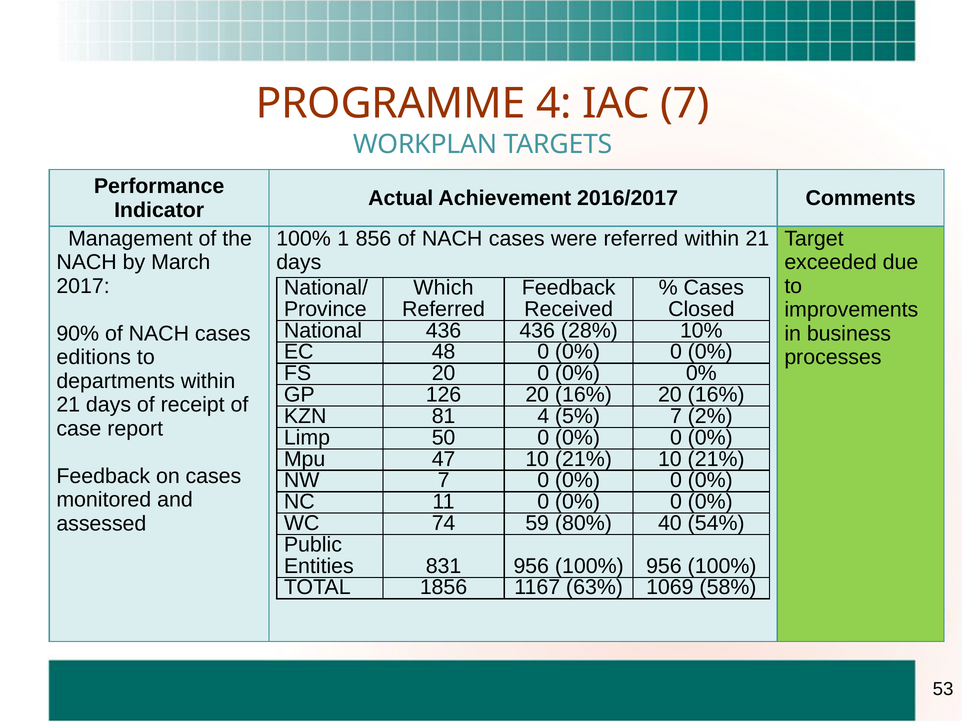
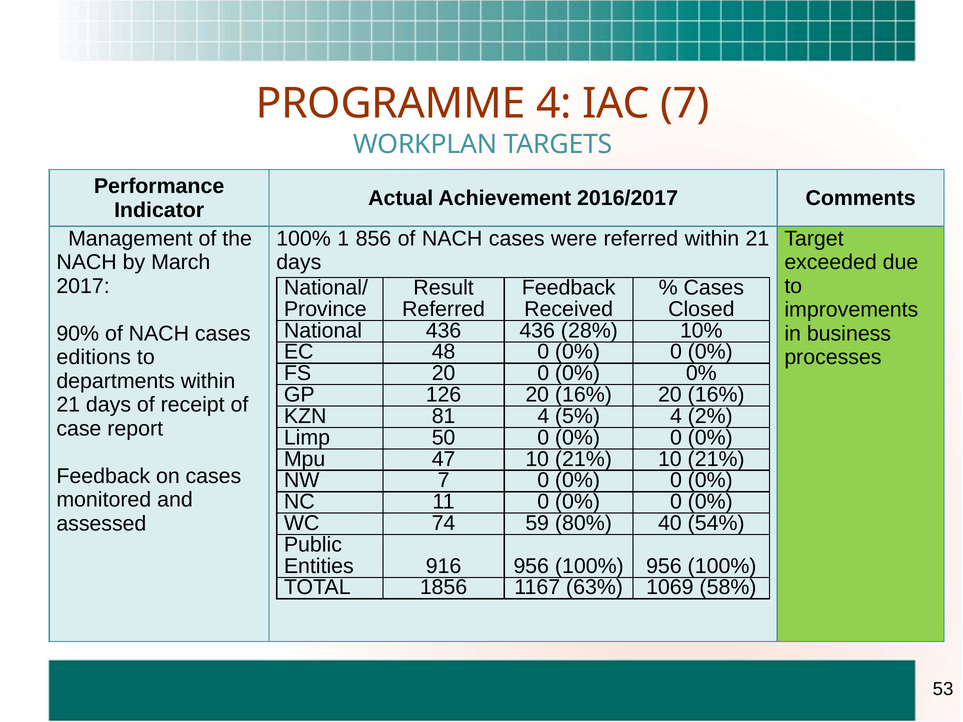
Which: Which -> Result (444, 288)
5% 7: 7 -> 4 (676, 416)
831: 831 -> 916 (444, 566)
